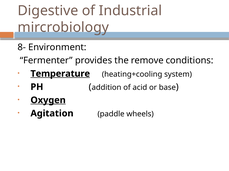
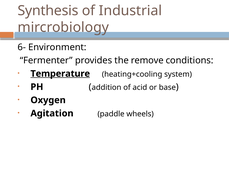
Digestive: Digestive -> Synthesis (48, 11)
8-: 8- -> 6- (22, 47)
Oxygen underline: present -> none (48, 101)
